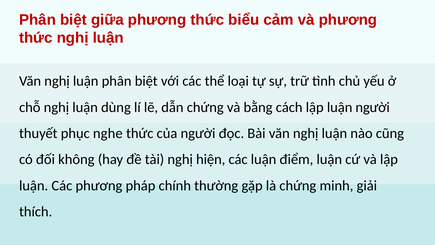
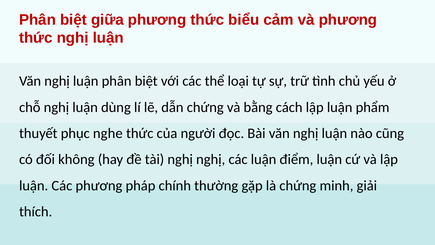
luận người: người -> phẩm (373, 107)
nghị hiện: hiện -> nghị (211, 159)
